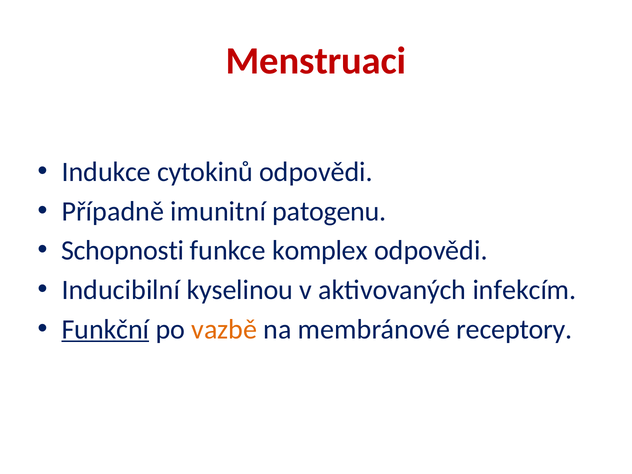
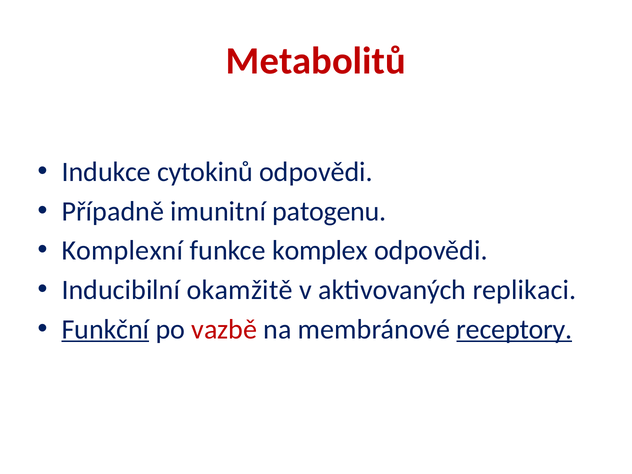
Menstruaci: Menstruaci -> Metabolitů (316, 61)
Schopnosti: Schopnosti -> Komplexní (122, 251)
kyselinou: kyselinou -> okamžitě (240, 290)
infekcím: infekcím -> replikaci (524, 290)
vazbě colour: orange -> red (224, 329)
receptory underline: none -> present (514, 329)
